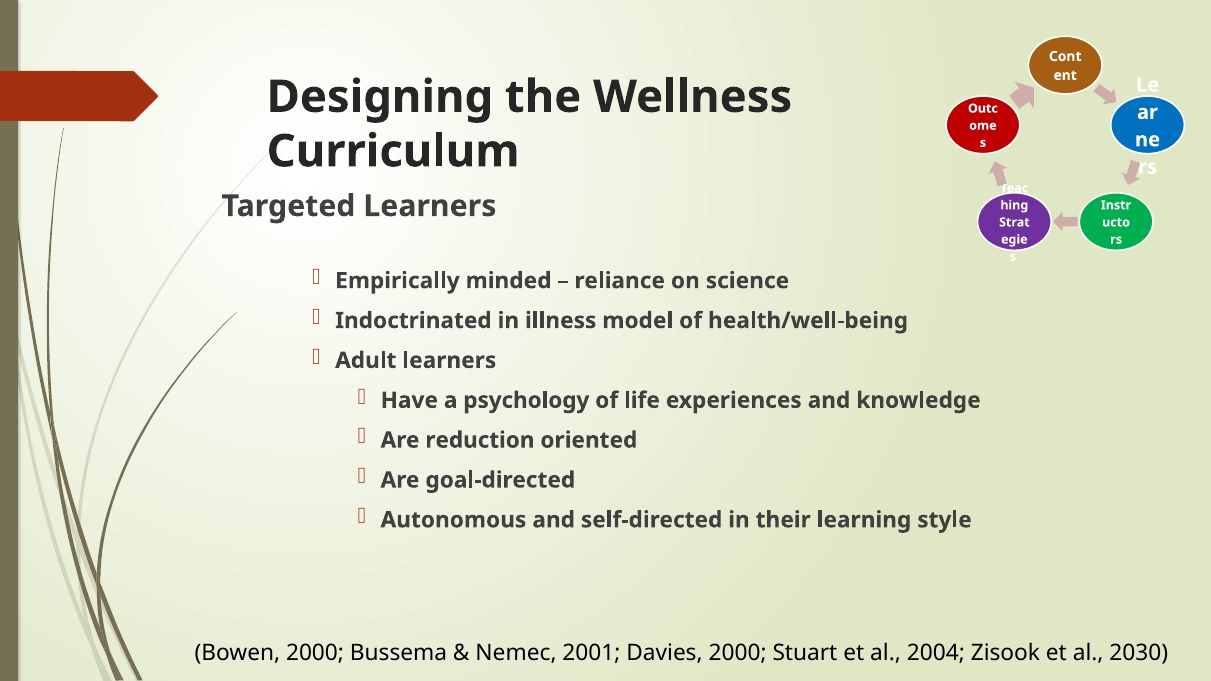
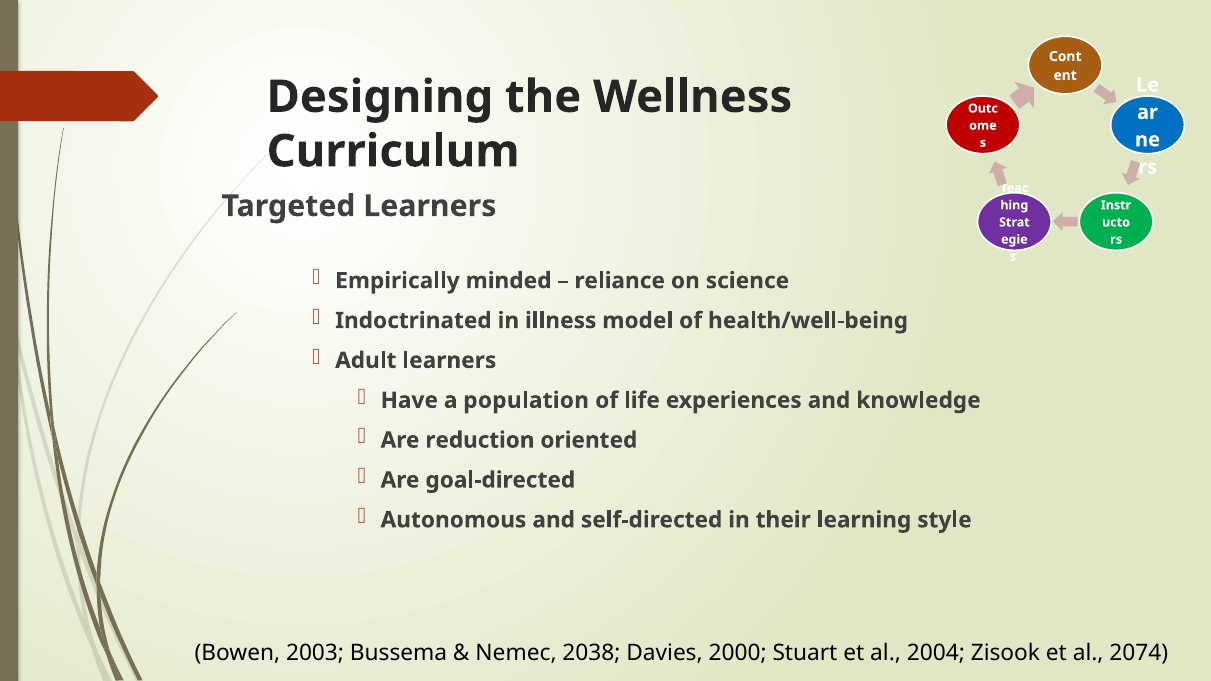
psychology: psychology -> population (526, 400)
Bowen 2000: 2000 -> 2003 (315, 653)
2001: 2001 -> 2038 (591, 653)
2030: 2030 -> 2074 (1139, 653)
